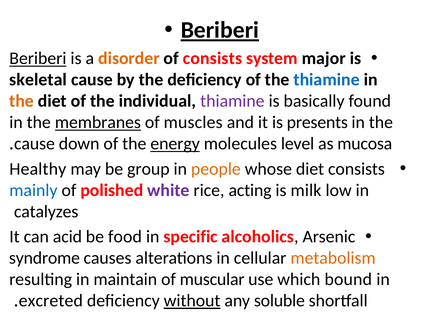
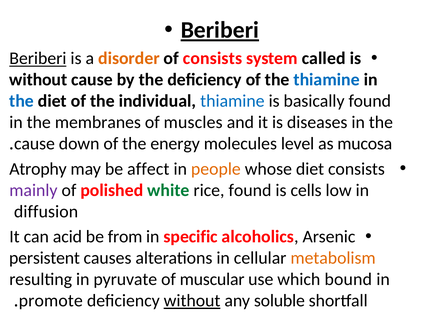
major: major -> called (324, 58)
skeletal: skeletal -> without (38, 80)
the colour: orange -> blue (22, 101)
thiamine colour: purple -> blue (232, 101)
membranes underline: present -> none (98, 123)
presents: presents -> diseases (317, 123)
energy underline: present -> none (175, 144)
Healthy: Healthy -> Atrophy (38, 169)
group: group -> affect (148, 169)
mainly colour: blue -> purple (33, 190)
white colour: purple -> green (168, 190)
rice acting: acting -> found (250, 190)
milk: milk -> cells (306, 190)
catalyzes: catalyzes -> diffusion (46, 212)
food: food -> from (125, 237)
syndrome: syndrome -> persistent (44, 258)
maintain: maintain -> pyruvate (125, 280)
excreted: excreted -> promote (51, 301)
